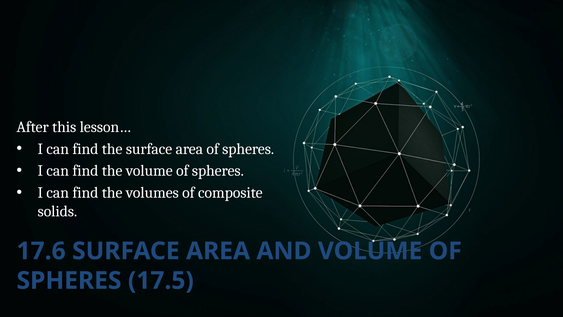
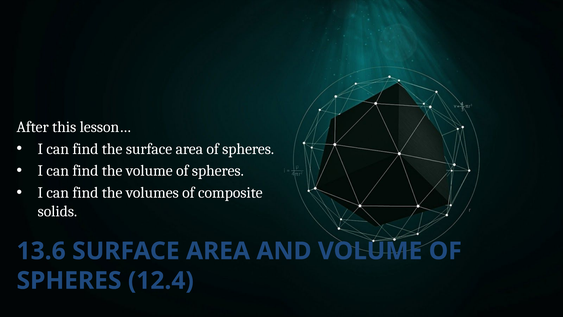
17.6: 17.6 -> 13.6 (41, 251)
17.5: 17.5 -> 12.4 (161, 280)
